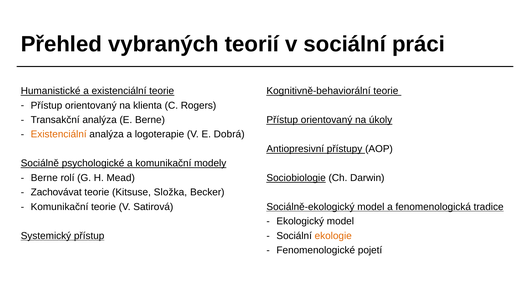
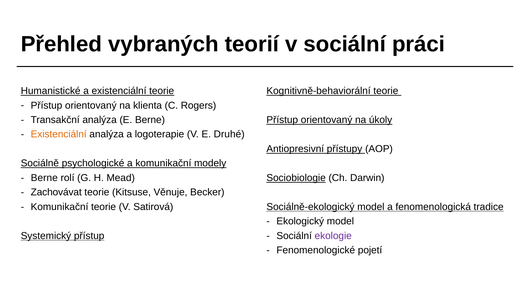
Dobrá: Dobrá -> Druhé (229, 134)
Složka: Složka -> Věnuje (170, 192)
ekologie colour: orange -> purple (333, 236)
